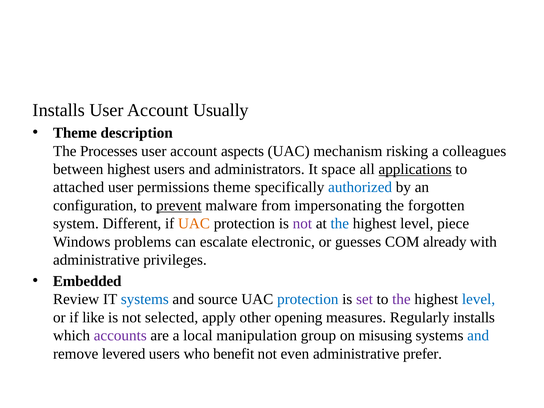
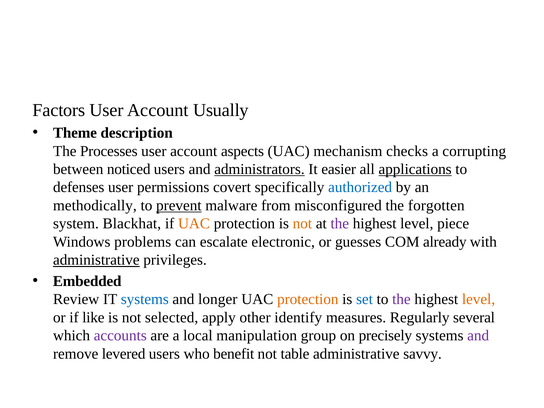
Installs: Installs -> Factors (59, 110)
risking: risking -> checks (407, 151)
colleagues: colleagues -> corrupting (474, 151)
between highest: highest -> noticed (129, 169)
administrators underline: none -> present (259, 169)
space: space -> easier (339, 169)
attached: attached -> defenses (79, 187)
permissions theme: theme -> covert (232, 187)
configuration: configuration -> methodically (95, 205)
impersonating: impersonating -> misconfigured (338, 205)
Different: Different -> Blackhat (132, 224)
not colour: purple -> orange (302, 224)
the colour: blue -> purple (340, 224)
administrative underline: none -> present (96, 260)
source: source -> longer (218, 299)
protection colour: blue -> orange (308, 299)
set colour: purple -> blue (364, 299)
level colour: blue -> orange (479, 299)
opening: opening -> identify (298, 317)
Regularly installs: installs -> several (474, 317)
misusing: misusing -> precisely (385, 336)
and colour: blue -> purple (478, 336)
even: even -> table (295, 354)
prefer: prefer -> savvy (423, 354)
